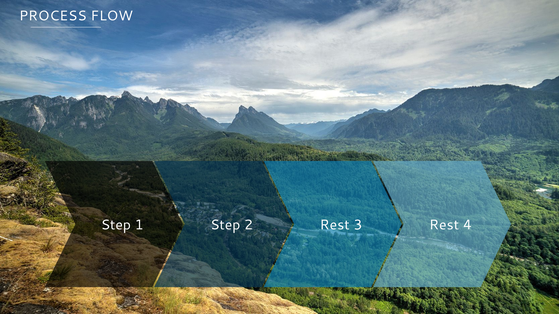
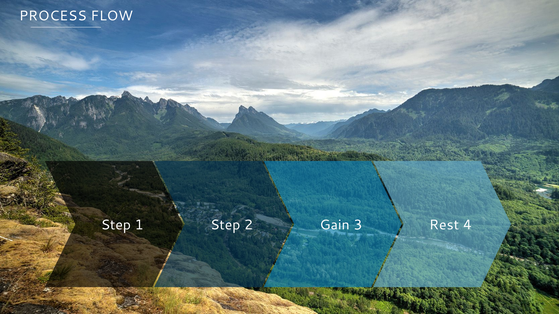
2 Rest: Rest -> Gain (335, 225)
